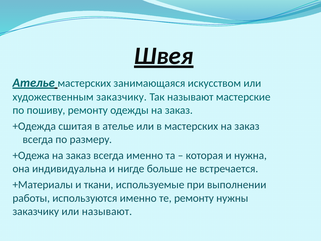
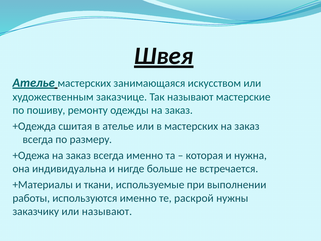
художественным заказчику: заказчику -> заказчице (122, 97)
те ремонту: ремонту -> раскрой (194, 198)
